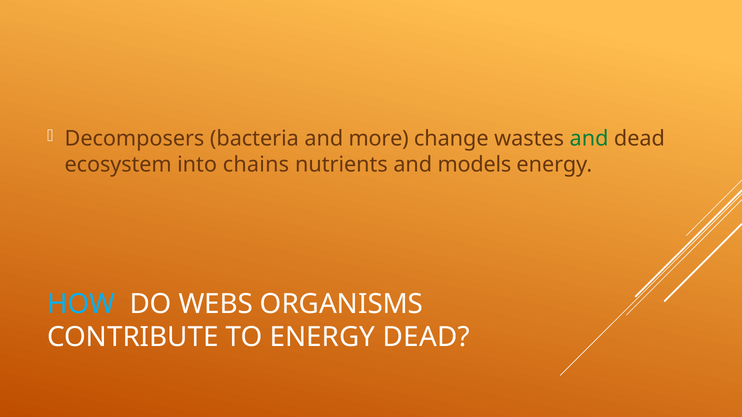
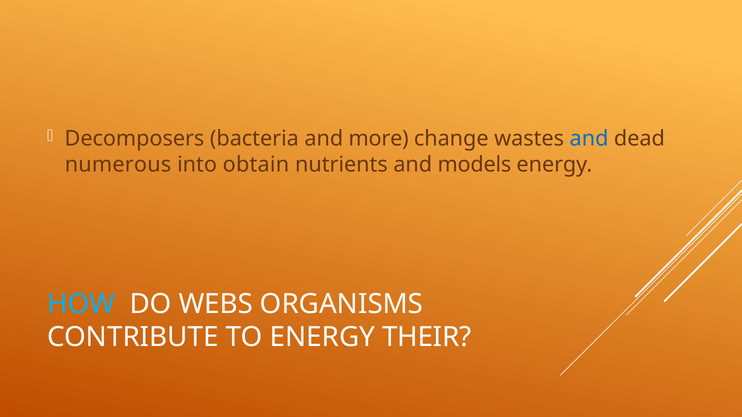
and colour: green -> blue (589, 139)
ecosystem: ecosystem -> numerous (118, 165)
chains: chains -> obtain (256, 165)
ENERGY DEAD: DEAD -> THEIR (427, 338)
